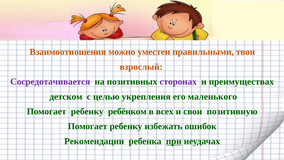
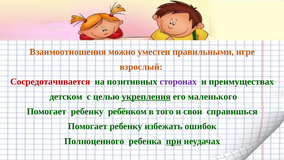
твои: твои -> игре (245, 52)
Сосредотачивается colour: purple -> red (50, 82)
укрепления underline: none -> present (146, 96)
всех: всех -> того (165, 111)
позитивную: позитивную -> справишься (232, 111)
Рекомендации: Рекомендации -> Полноценного (94, 141)
